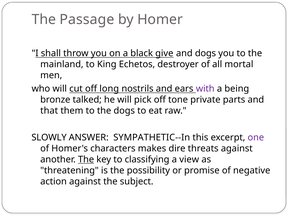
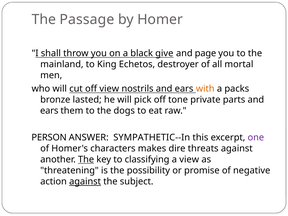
and dogs: dogs -> page (205, 53)
off long: long -> view (109, 89)
with colour: purple -> orange (205, 89)
being: being -> packs (237, 89)
talked: talked -> lasted (87, 100)
that: that -> ears (49, 111)
SLOWLY: SLOWLY -> PERSON (49, 137)
against underline: none -> present (85, 182)
